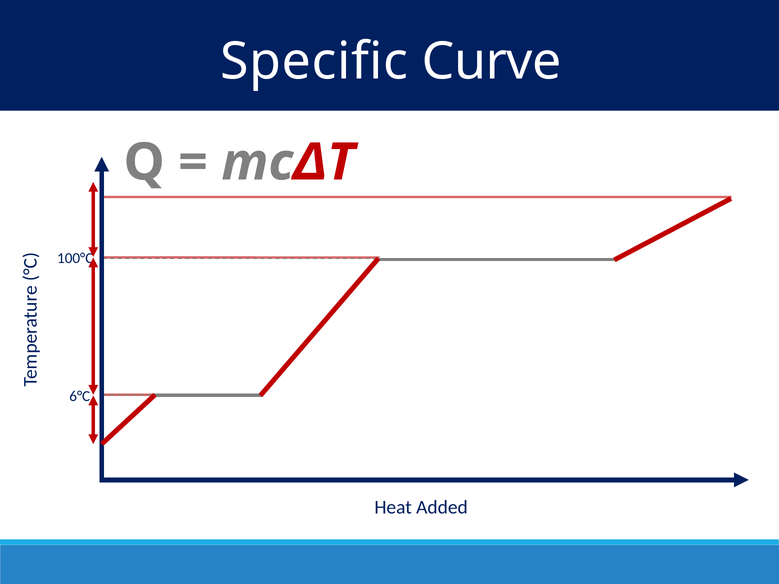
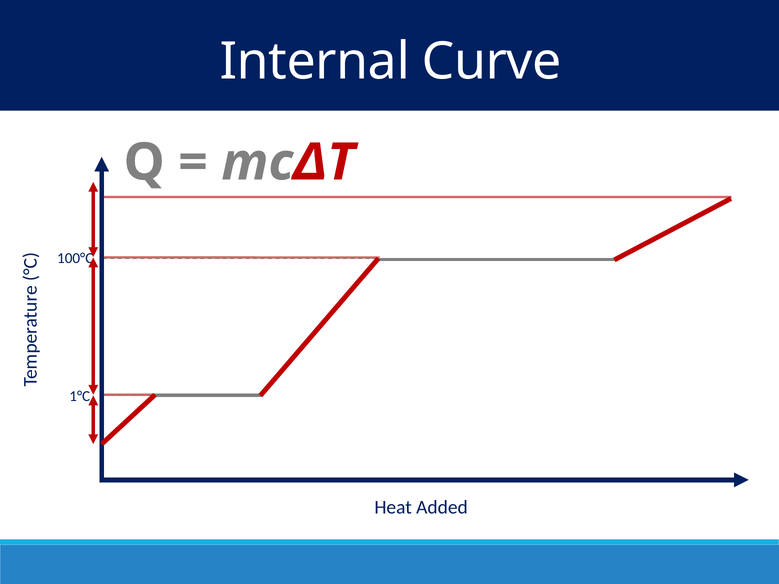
Specific: Specific -> Internal (315, 61)
6°C: 6°C -> 1°C (80, 397)
